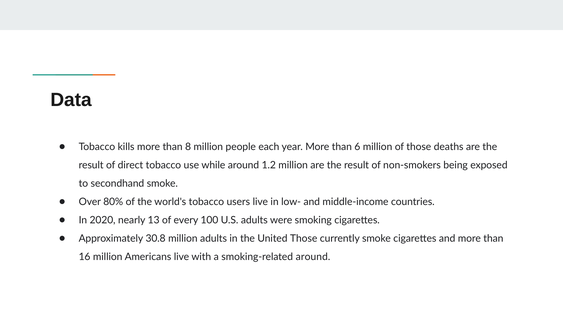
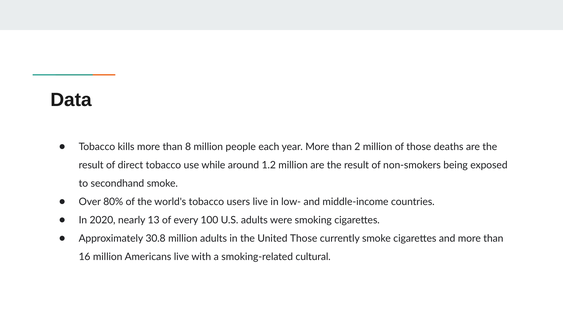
6: 6 -> 2 (357, 147)
smoking-related around: around -> cultural (313, 256)
